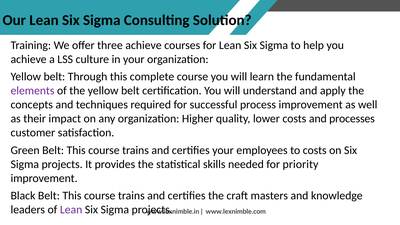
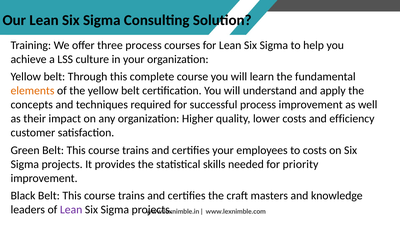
three achieve: achieve -> process (144, 45)
elements colour: purple -> orange (33, 91)
processes: processes -> efficiency (352, 119)
